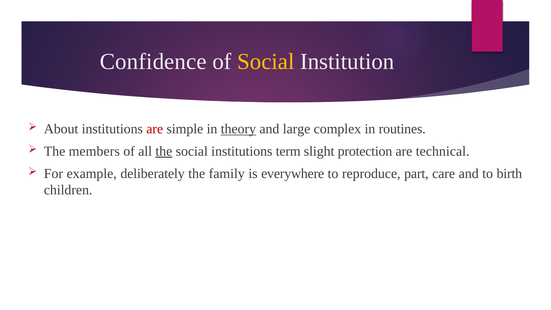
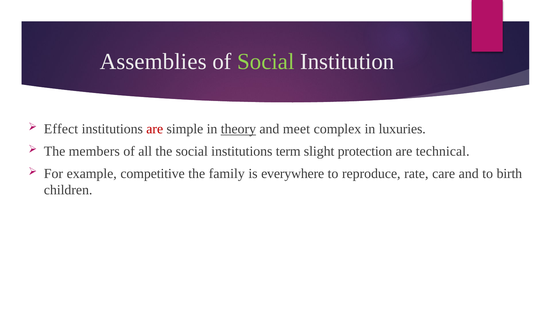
Confidence: Confidence -> Assemblies (153, 62)
Social colour: yellow -> light green (266, 62)
About: About -> Effect (61, 129)
large: large -> meet (296, 129)
routines: routines -> luxuries (402, 129)
the underline: present -> none (164, 151)
deliberately: deliberately -> competitive (153, 174)
part: part -> rate (416, 174)
